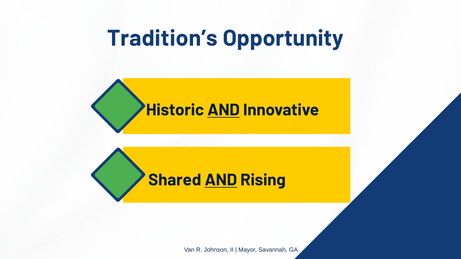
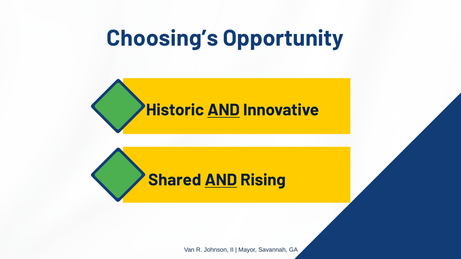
Tradition’s: Tradition’s -> Choosing’s (162, 38)
